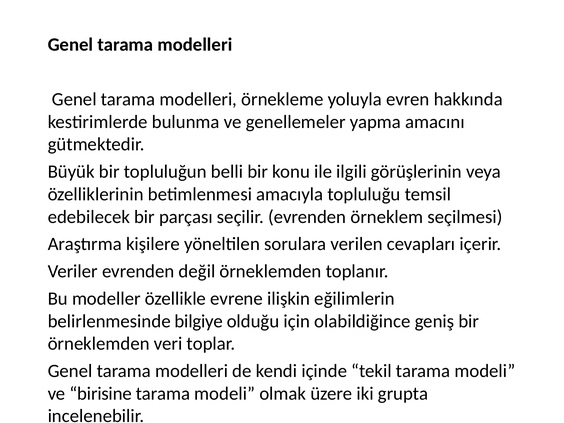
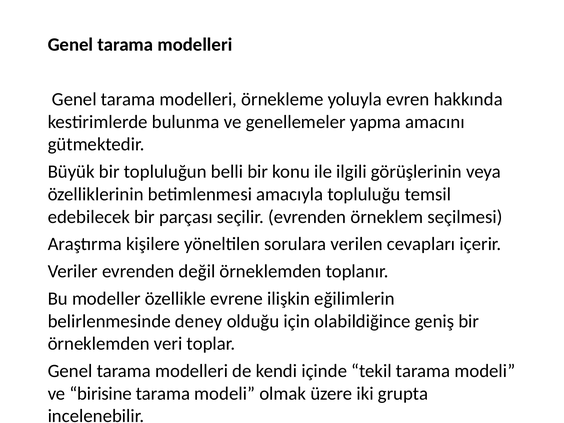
bilgiye: bilgiye -> deney (199, 321)
